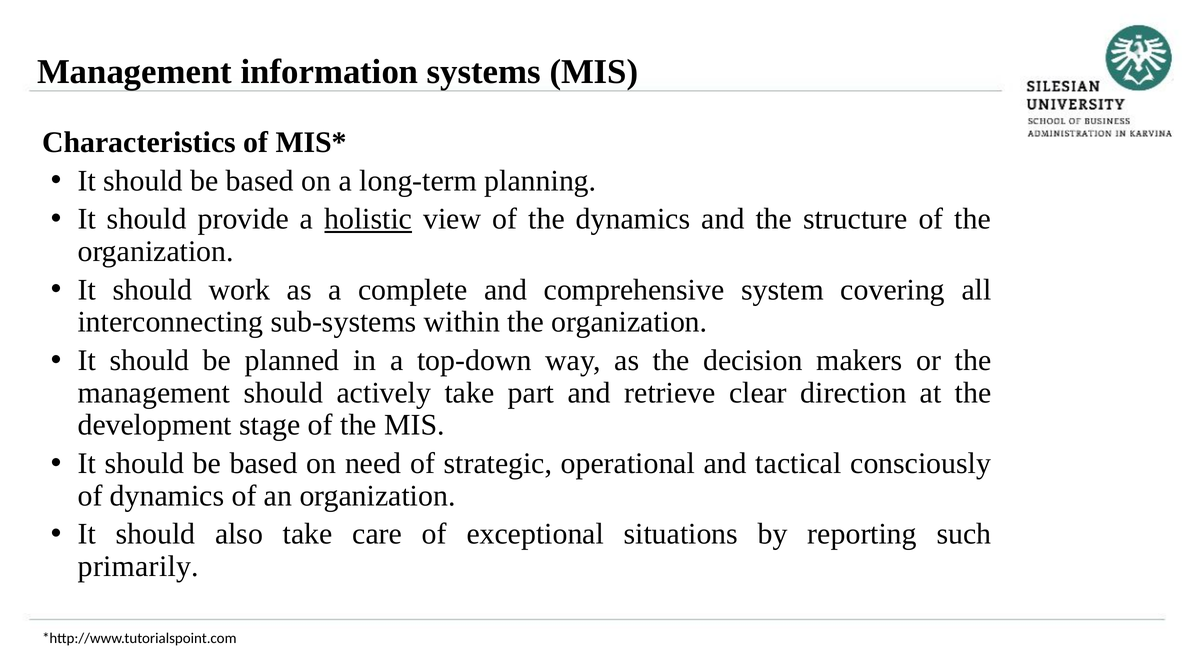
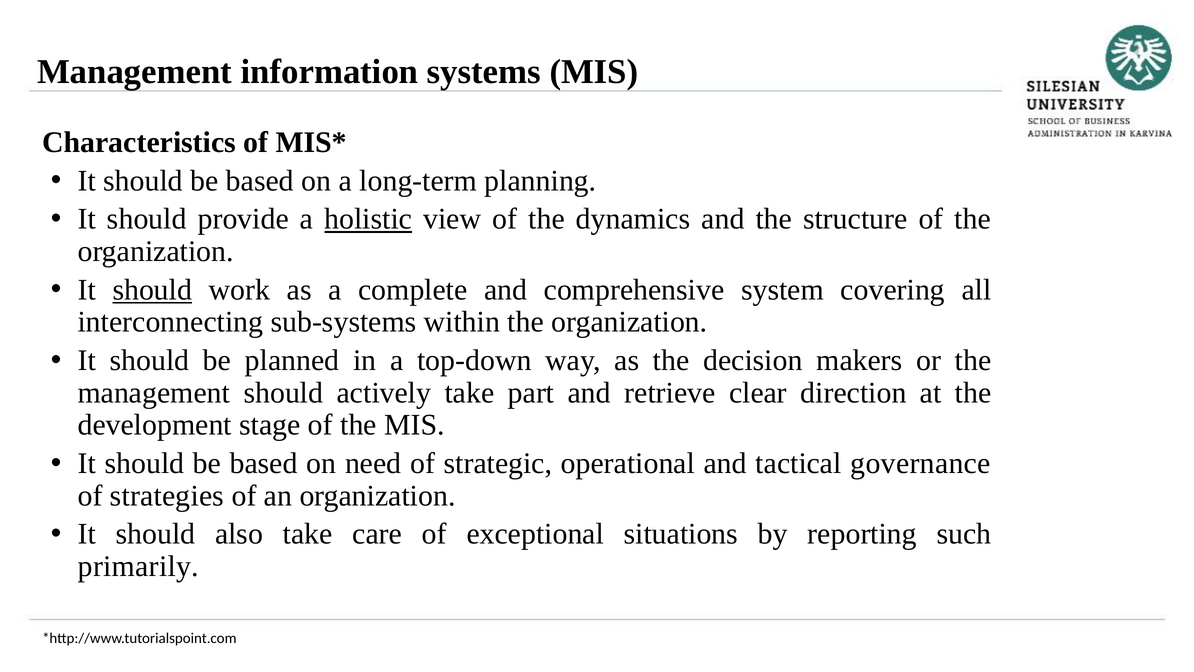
should underline: none -> present (152, 290)
consciously: consciously -> governance (921, 463)
of dynamics: dynamics -> strategies (167, 495)
